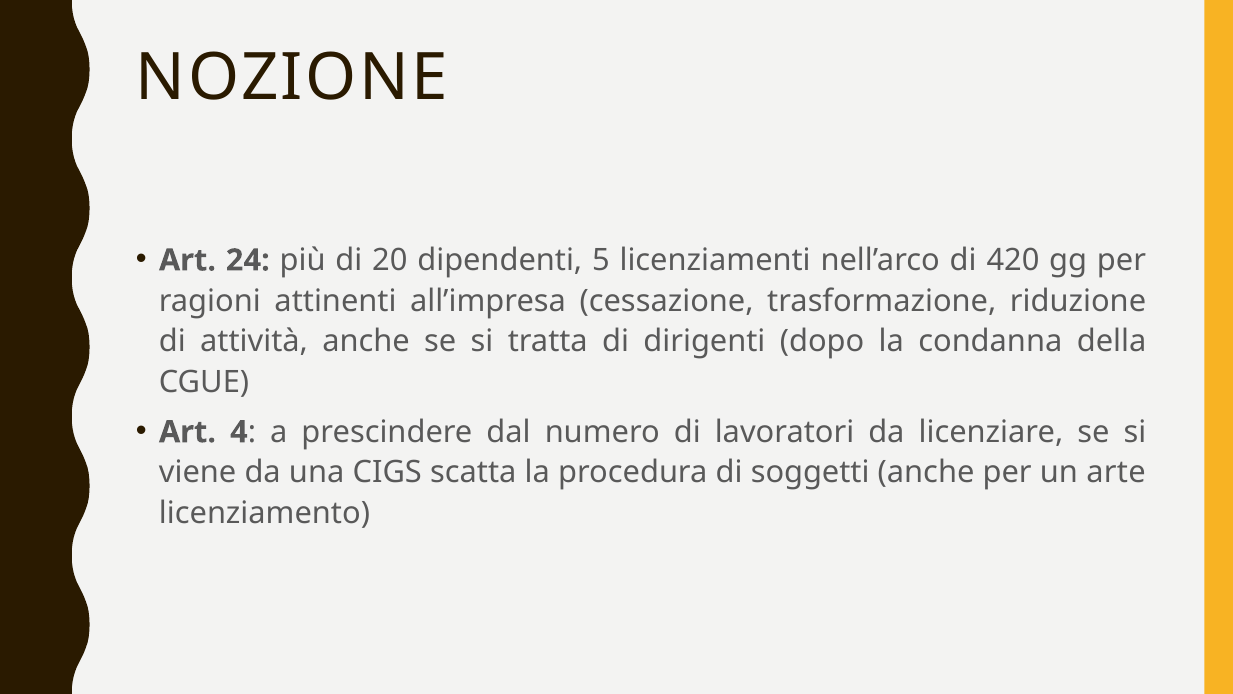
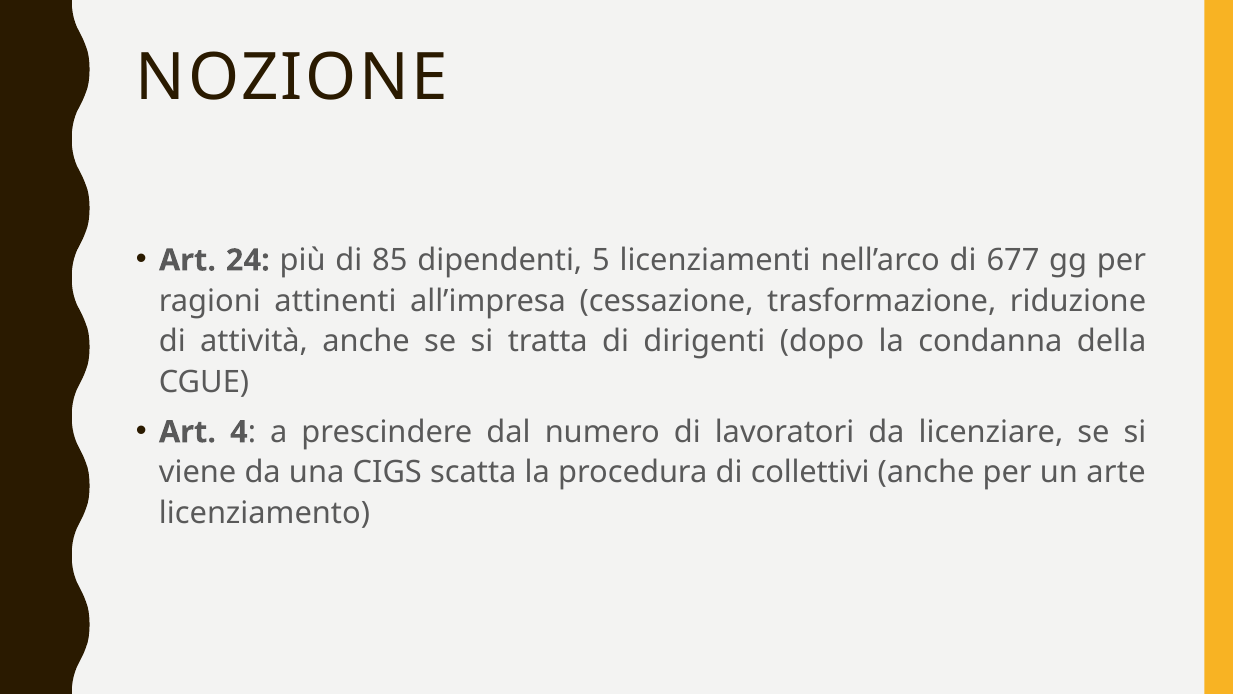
20: 20 -> 85 (390, 260)
420: 420 -> 677 (1013, 260)
soggetti: soggetti -> collettivi (810, 472)
